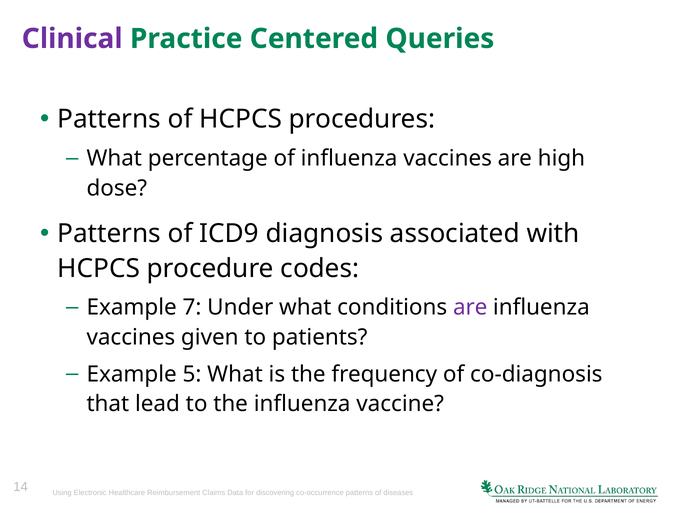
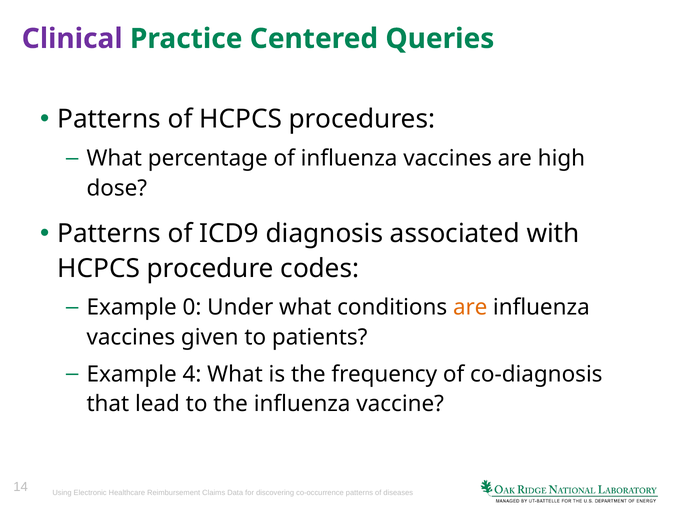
7: 7 -> 0 (192, 307)
are colour: purple -> orange (470, 307)
5: 5 -> 4 (192, 374)
